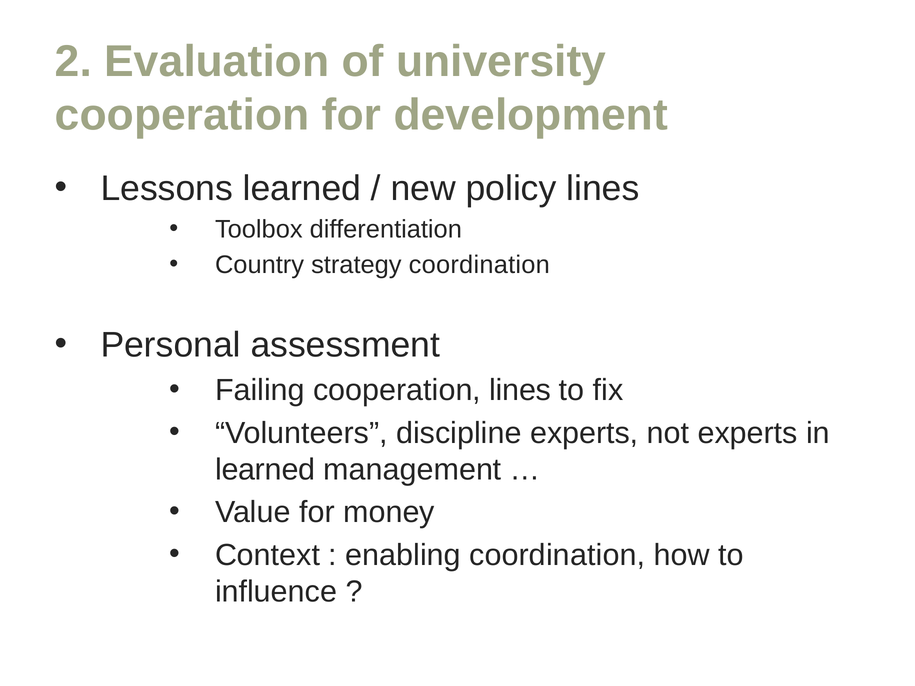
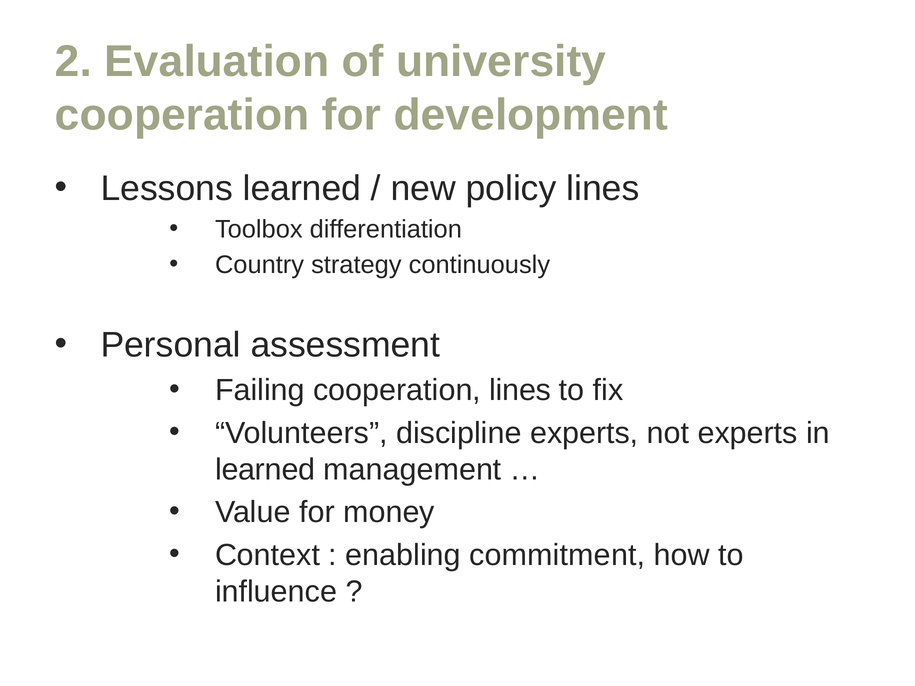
strategy coordination: coordination -> continuously (479, 265)
enabling coordination: coordination -> commitment (557, 555)
